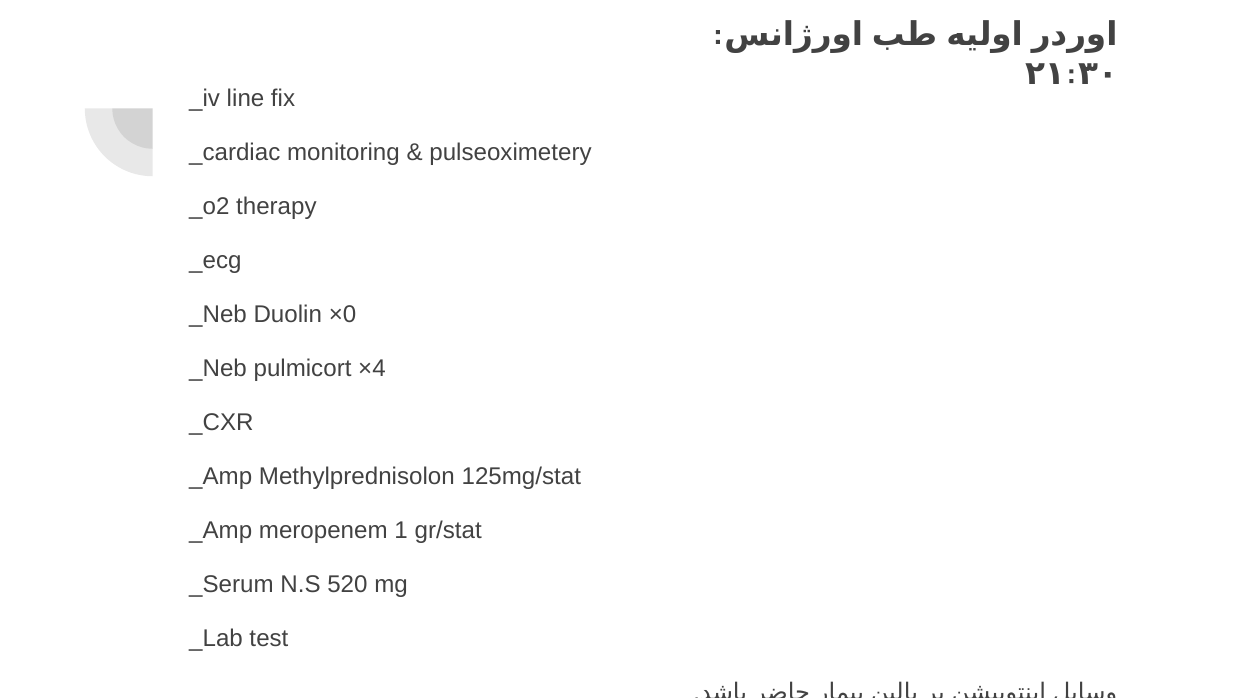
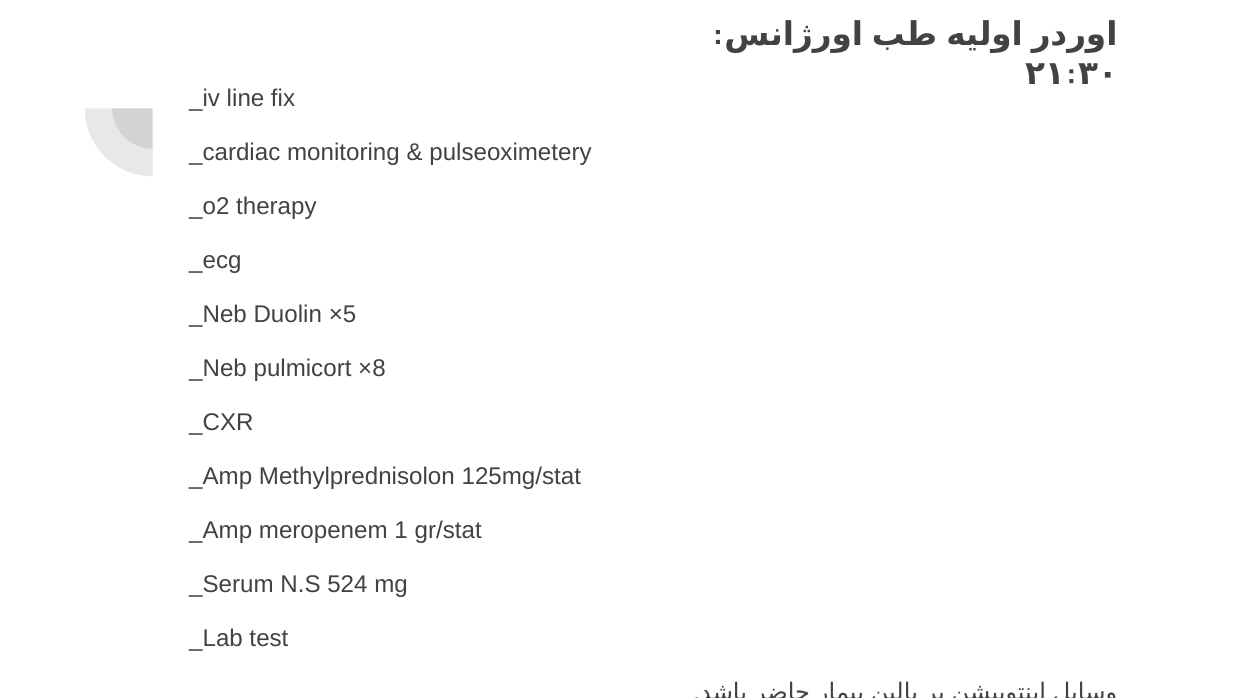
×0: ×0 -> ×5 (342, 314)
×4: ×4 -> ×8 (372, 368)
520: 520 -> 524 (347, 584)
